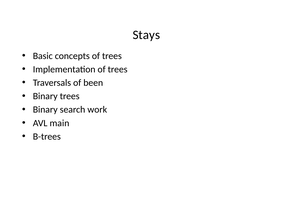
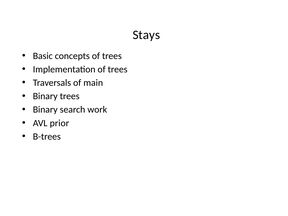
been: been -> main (93, 83)
main: main -> prior (59, 123)
